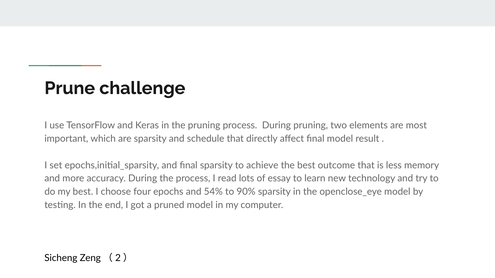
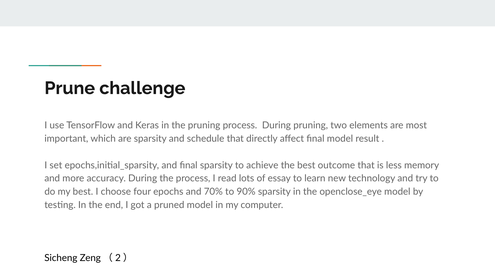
54%: 54% -> 70% (213, 192)
